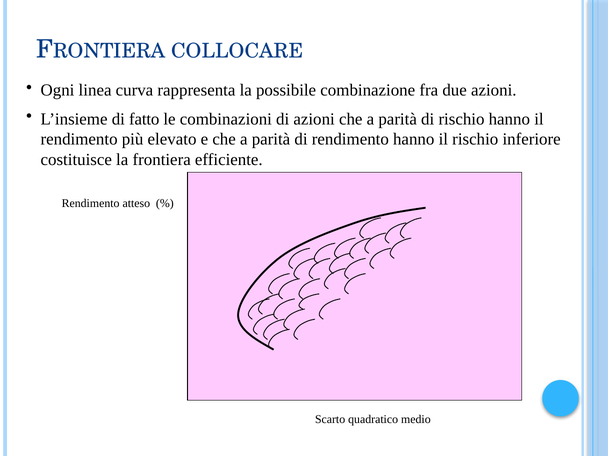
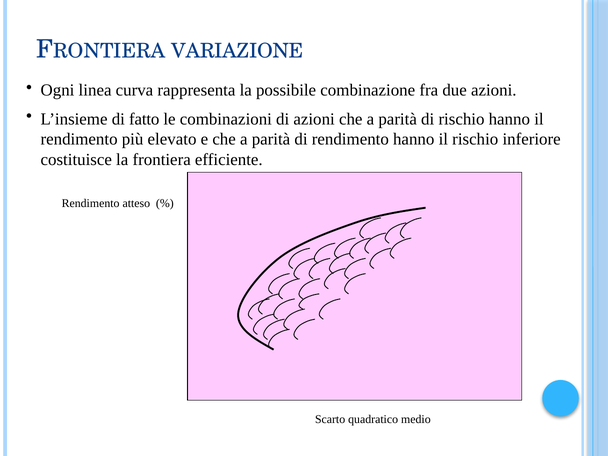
COLLOCARE: COLLOCARE -> VARIAZIONE (237, 51)
